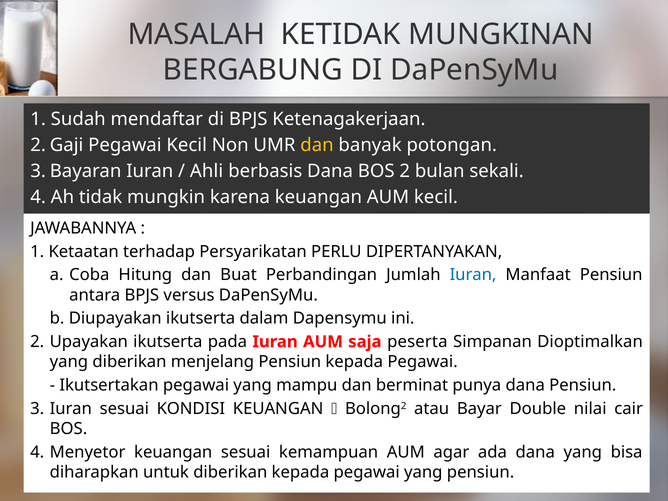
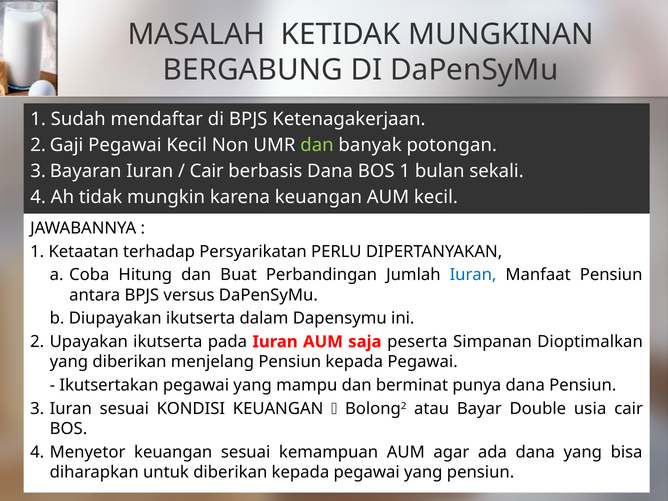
dan colour: yellow -> light green (317, 145)
Ahli: Ahli -> Cair (207, 171)
BOS 2: 2 -> 1 (405, 171)
nilai: nilai -> usia (590, 409)
